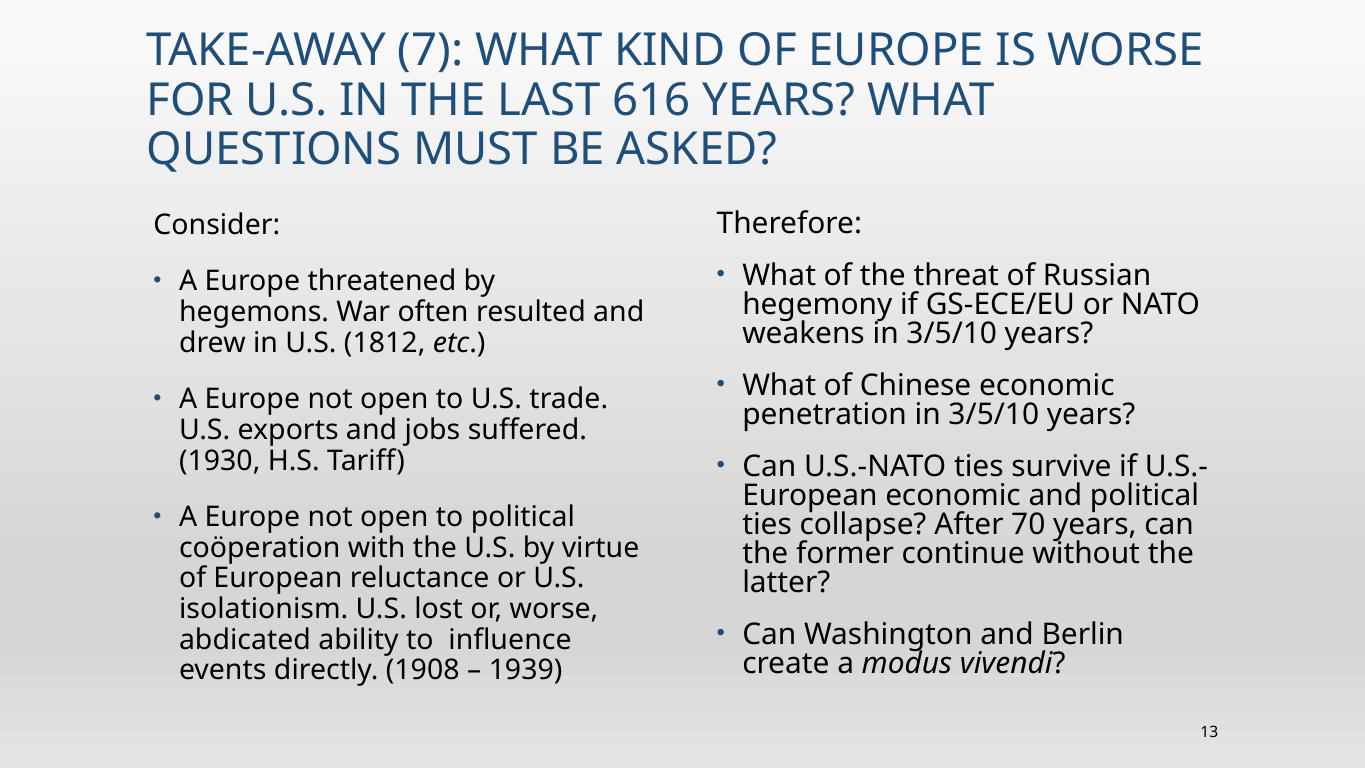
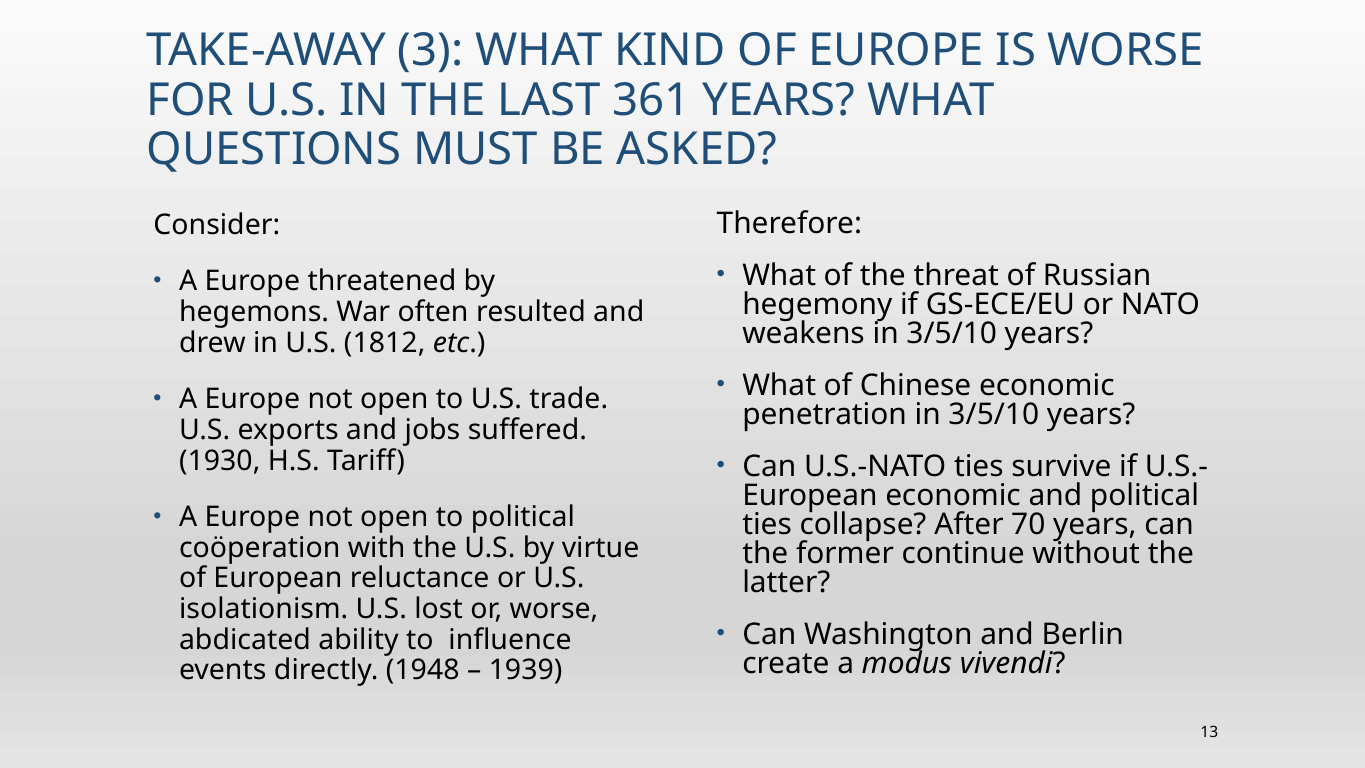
7: 7 -> 3 (430, 51)
616: 616 -> 361 (652, 100)
1908: 1908 -> 1948 (423, 671)
